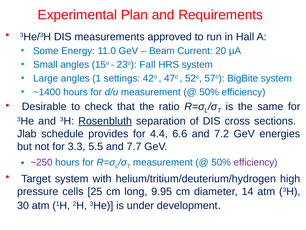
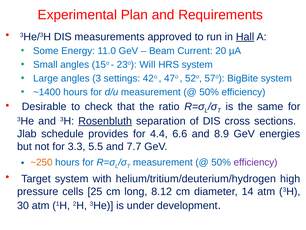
Hall underline: none -> present (245, 37)
Fall: Fall -> Will (147, 64)
1: 1 -> 3 (97, 78)
7.2: 7.2 -> 8.9 (222, 134)
~250 colour: purple -> orange (41, 162)
9.95: 9.95 -> 8.12 (162, 191)
